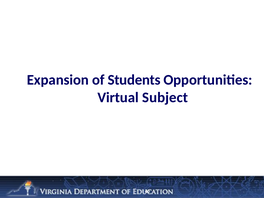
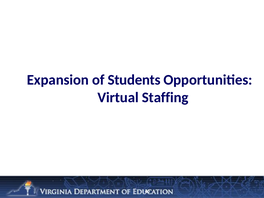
Subject: Subject -> Staffing (165, 97)
